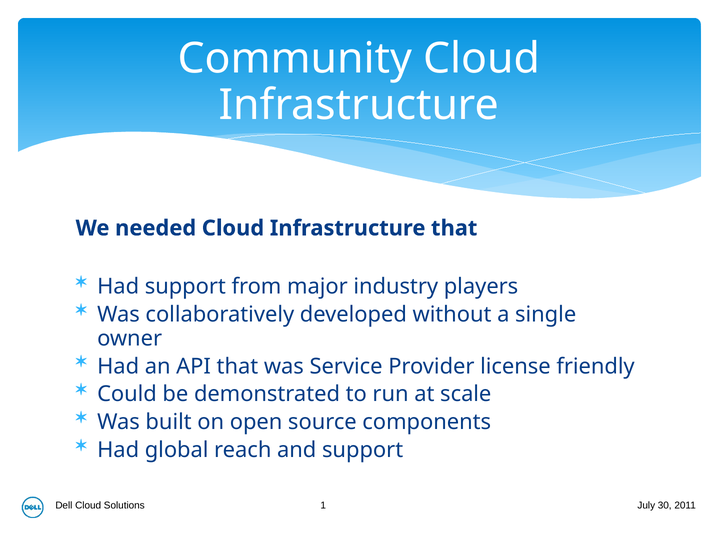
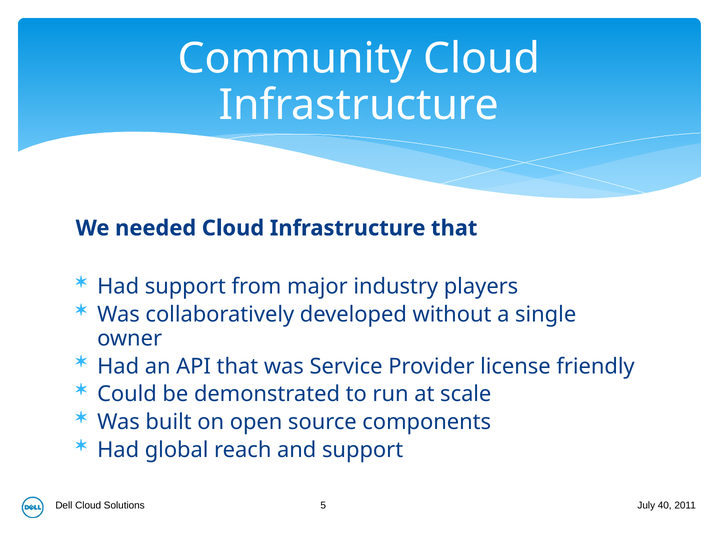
1: 1 -> 5 (323, 506)
30: 30 -> 40 (665, 506)
